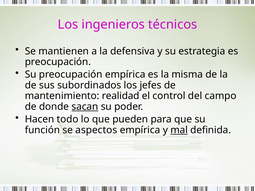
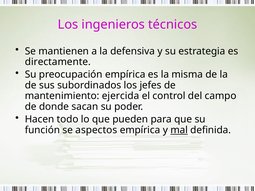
preocupación: preocupación -> directamente (58, 62)
realidad: realidad -> ejercida (121, 96)
sacan underline: present -> none (85, 107)
